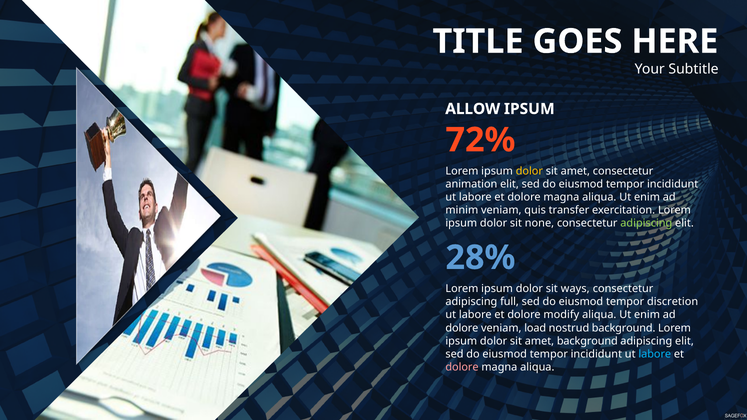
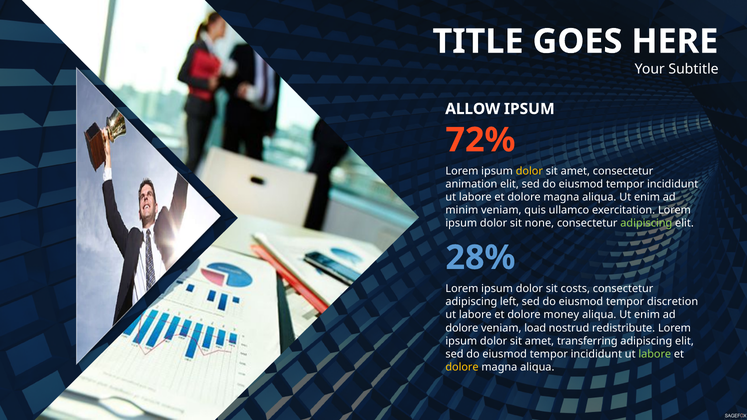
transfer: transfer -> ullamco (569, 210)
ways: ways -> costs (575, 289)
full: full -> left (510, 302)
modify: modify -> money (561, 315)
nostrud background: background -> redistribute (624, 328)
amet background: background -> transferring (587, 341)
labore colour: light blue -> light green (655, 354)
dolore colour: pink -> yellow (462, 367)
